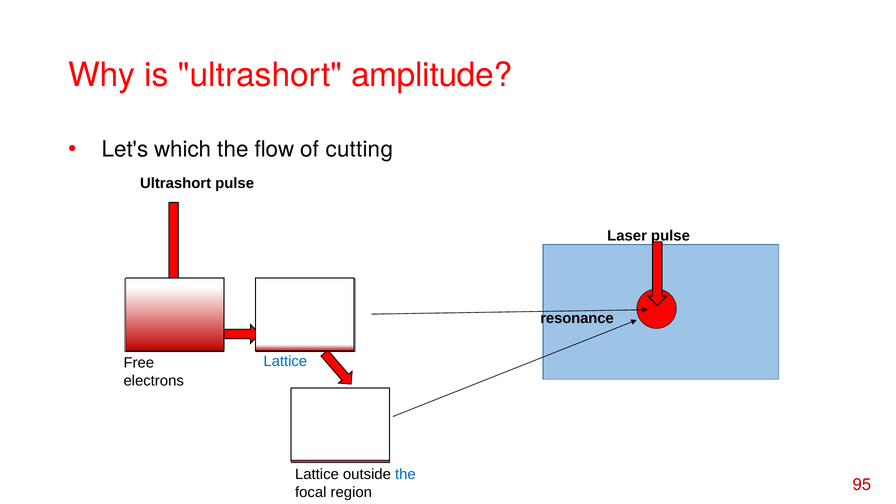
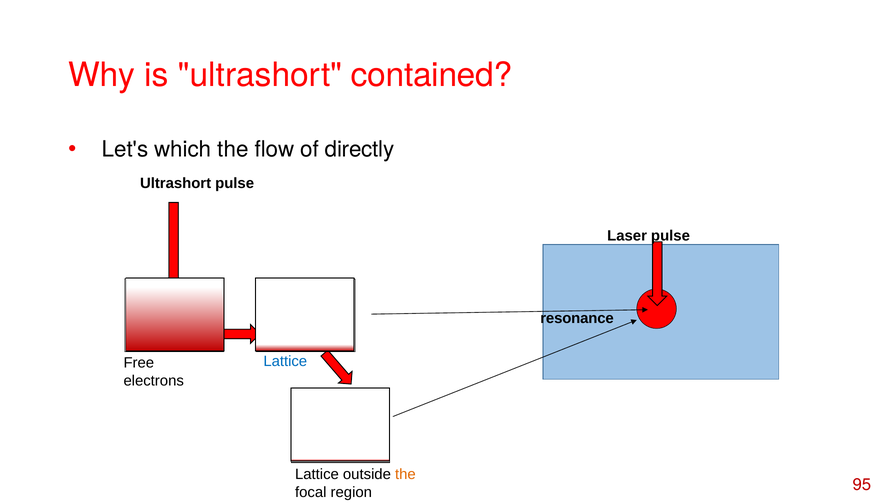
amplitude: amplitude -> contained (432, 75)
cutting: cutting -> directly (360, 149)
the colour: blue -> orange (405, 474)
